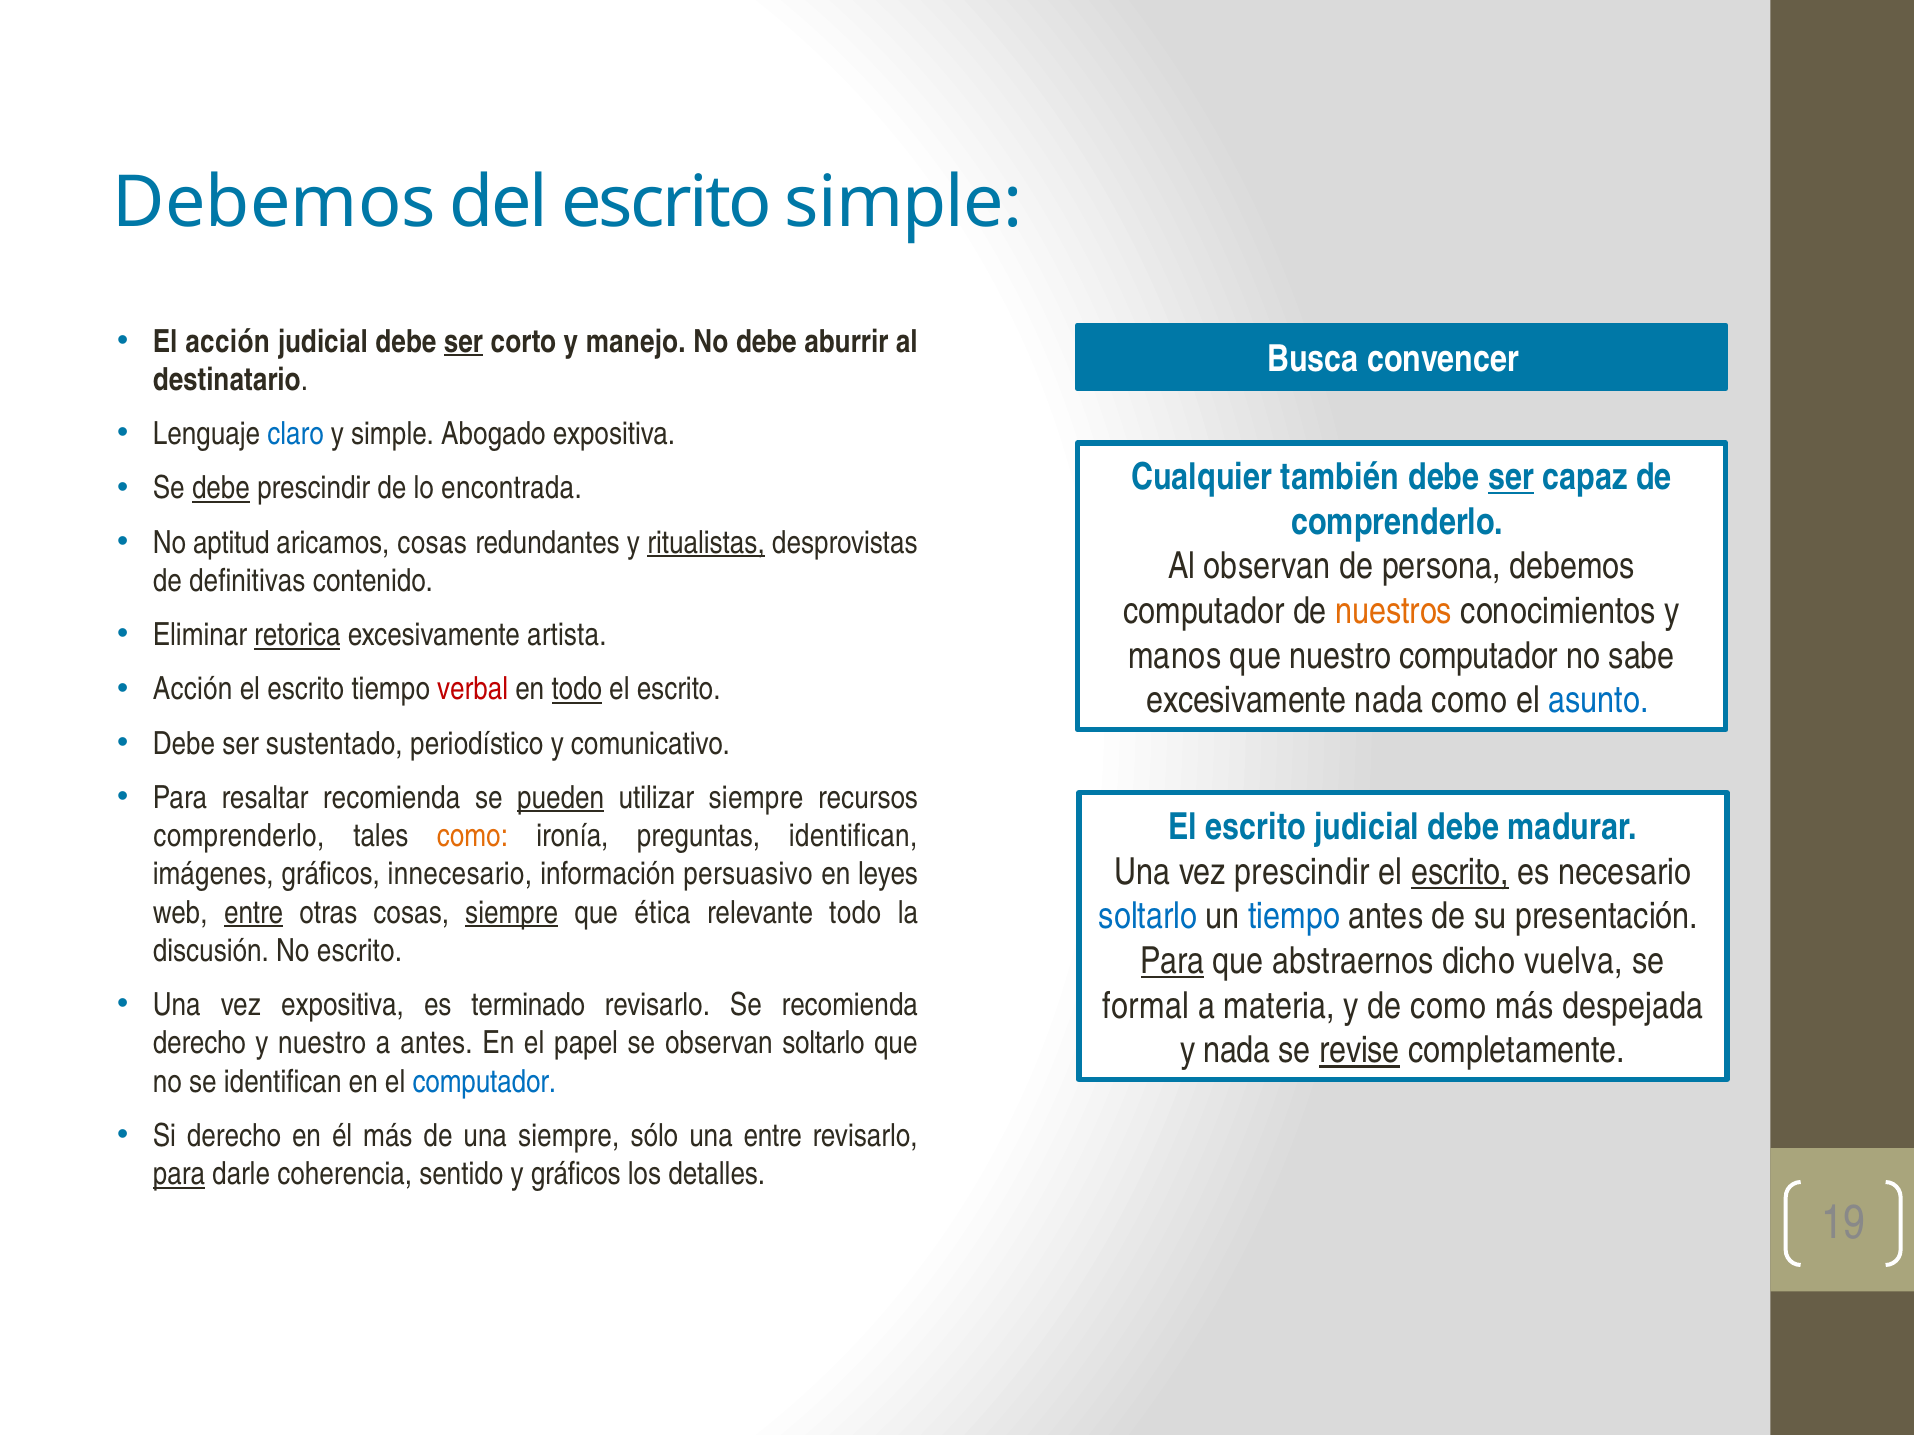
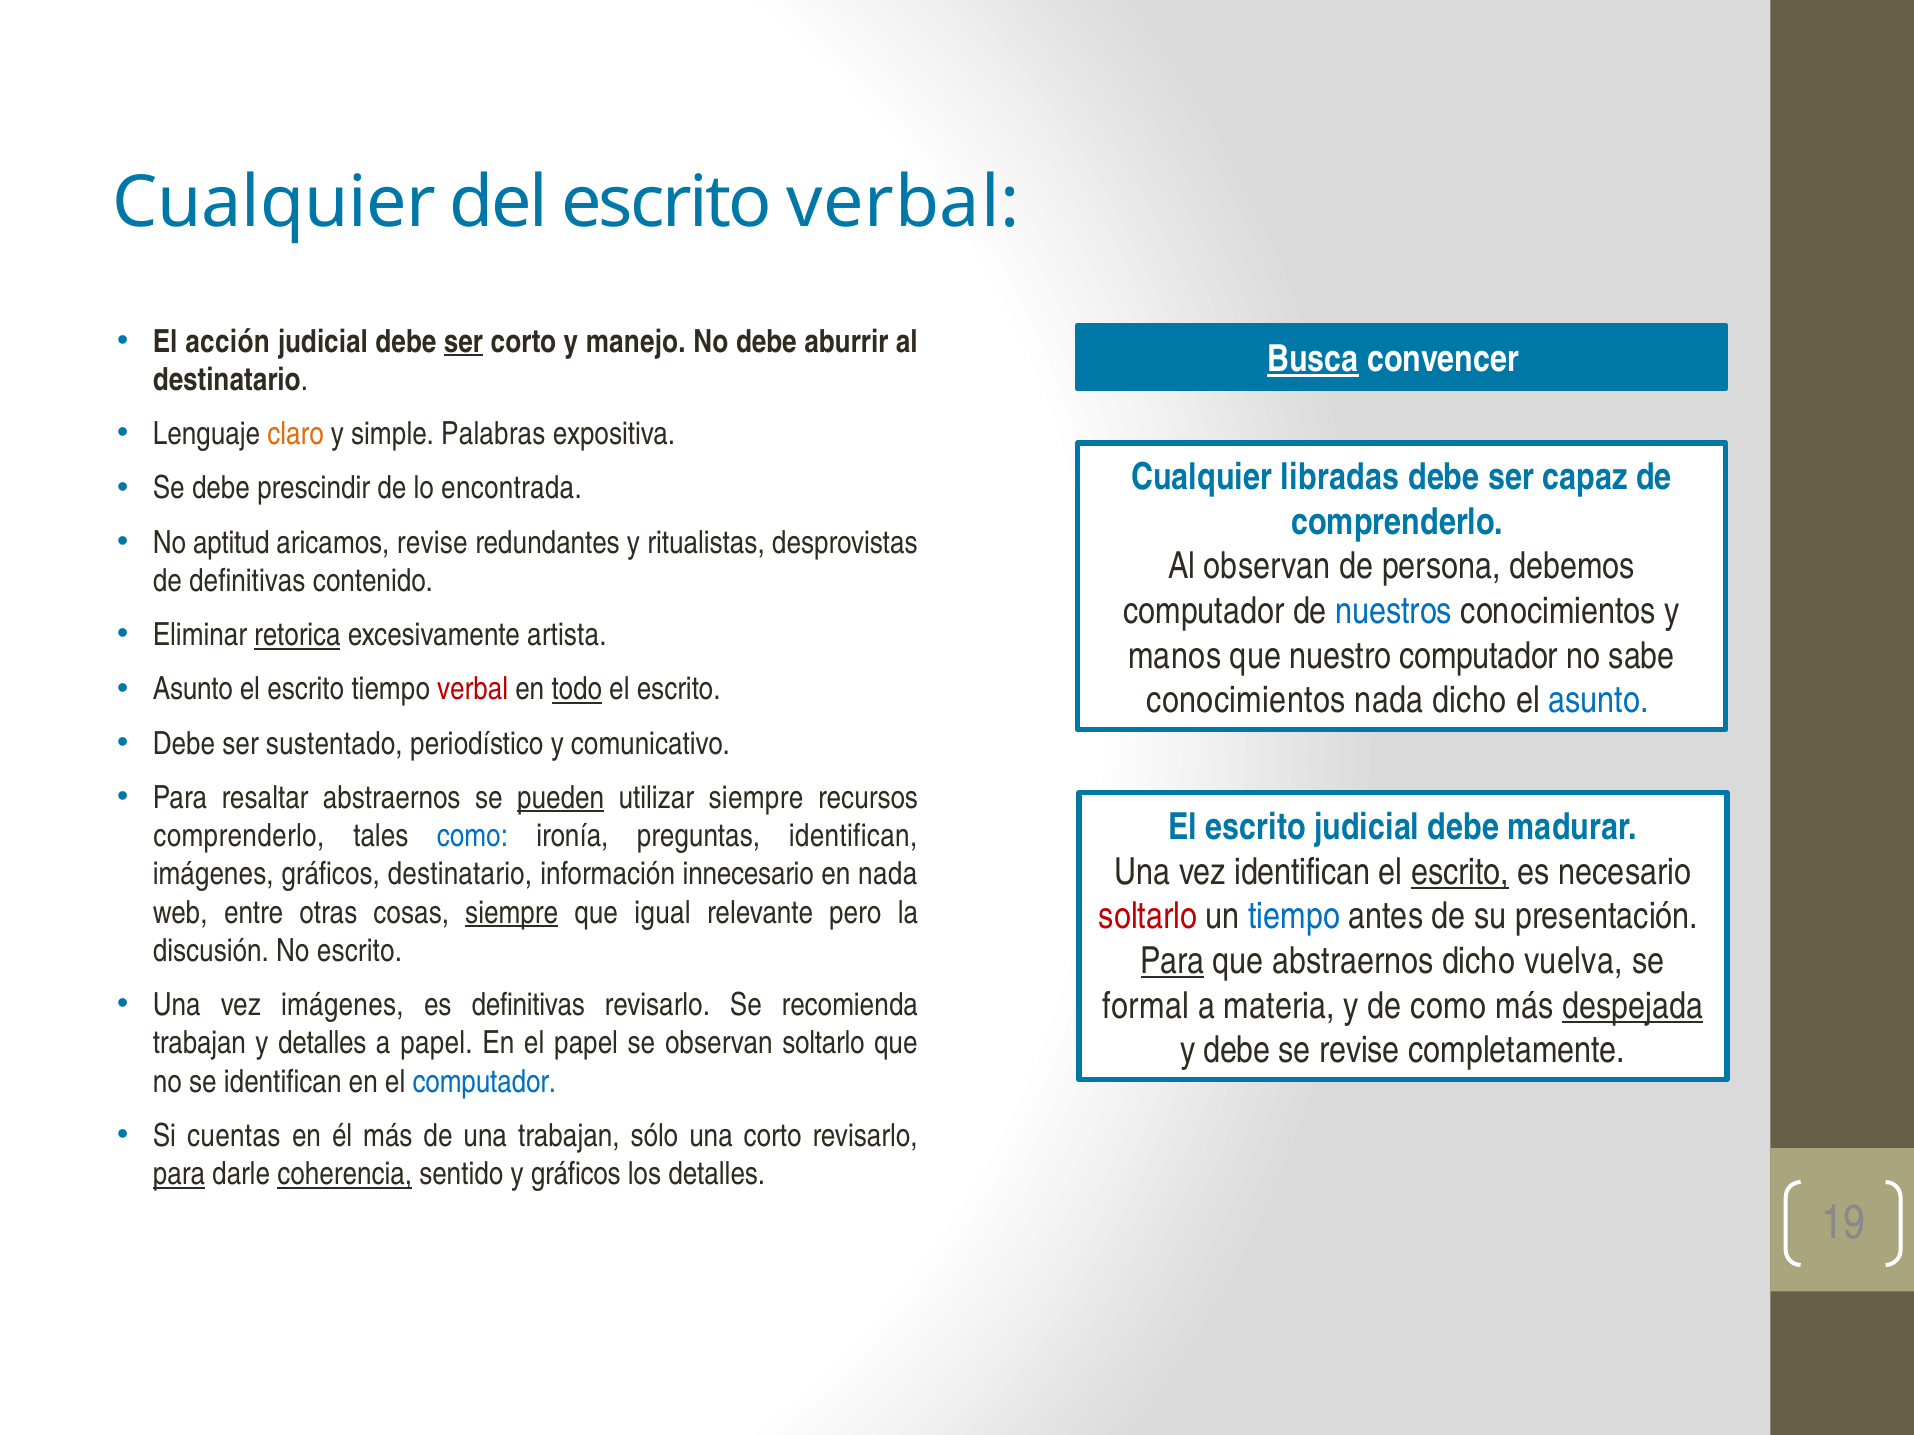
Debemos: Debemos -> Cualquier (274, 203)
escrito simple: simple -> verbal (903, 203)
Busca underline: none -> present (1313, 360)
claro colour: blue -> orange (296, 434)
Abogado: Abogado -> Palabras (493, 434)
también: también -> libradas (1340, 477)
ser underline: present -> none (1511, 477)
debe underline: present -> none (221, 488)
aricamos cosas: cosas -> revise (432, 543)
ritualistas underline: present -> none (706, 543)
nuestros colour: orange -> blue (1394, 611)
Acción: Acción -> Asunto (193, 690)
excesivamente: excesivamente -> conocimientos (1246, 701)
nada como: como -> dicho (1469, 701)
resaltar recomienda: recomienda -> abstraernos (392, 798)
como colour: orange -> blue (472, 836)
vez prescindir: prescindir -> identifican (1302, 872)
gráficos innecesario: innecesario -> destinatario (460, 875)
persuasivo: persuasivo -> innecesario (748, 875)
en leyes: leyes -> nada (888, 875)
entre underline: present -> none (254, 913)
ética: ética -> igual (663, 913)
relevante todo: todo -> pero (855, 913)
soltarlo colour: blue -> red (1148, 917)
vez expositiva: expositiva -> imágenes (342, 1005)
es terminado: terminado -> definitivas (528, 1005)
despejada underline: none -> present (1633, 1006)
derecho: derecho -> trabajan (199, 1044)
y nuestro: nuestro -> detalles (322, 1044)
a antes: antes -> papel (436, 1044)
y nada: nada -> debe (1237, 1051)
revise underline: present -> none (1360, 1051)
Si derecho: derecho -> cuentas (234, 1136)
una siempre: siempre -> trabajan (569, 1136)
una entre: entre -> corto (773, 1136)
coherencia underline: none -> present (345, 1175)
